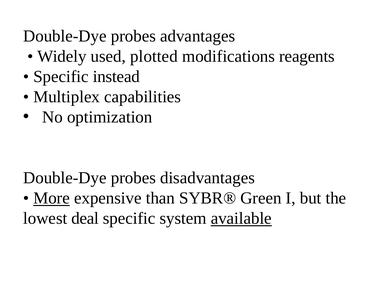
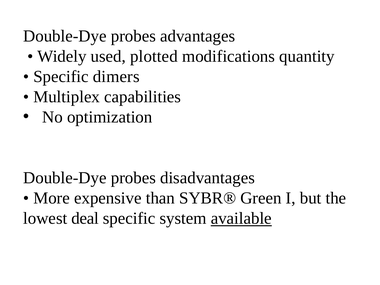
reagents: reagents -> quantity (307, 56)
instead: instead -> dimers (116, 77)
More underline: present -> none (52, 198)
